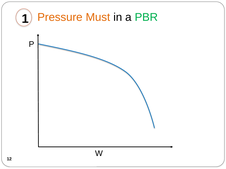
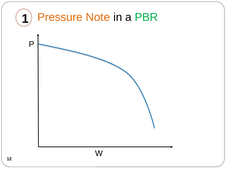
Must: Must -> Note (98, 17)
